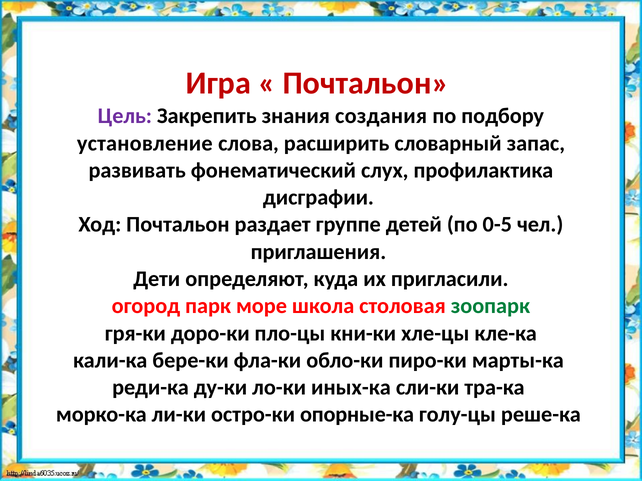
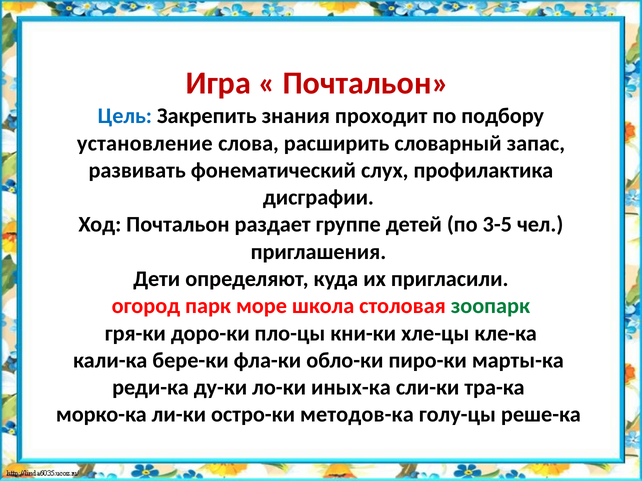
Цель colour: purple -> blue (125, 116)
создания: создания -> проходит (381, 116)
0-5: 0-5 -> 3-5 (497, 225)
опорные-ка: опорные-ка -> методов-ка (357, 415)
